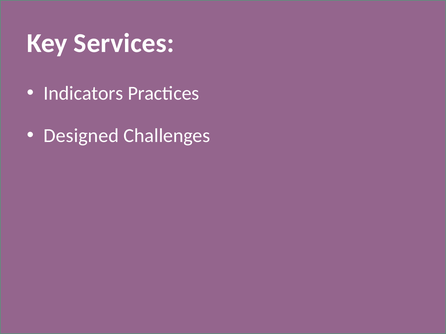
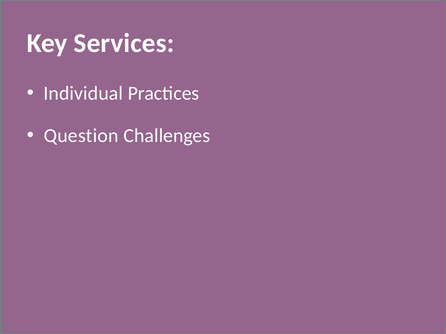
Indicators: Indicators -> Individual (83, 94)
Designed: Designed -> Question (81, 136)
